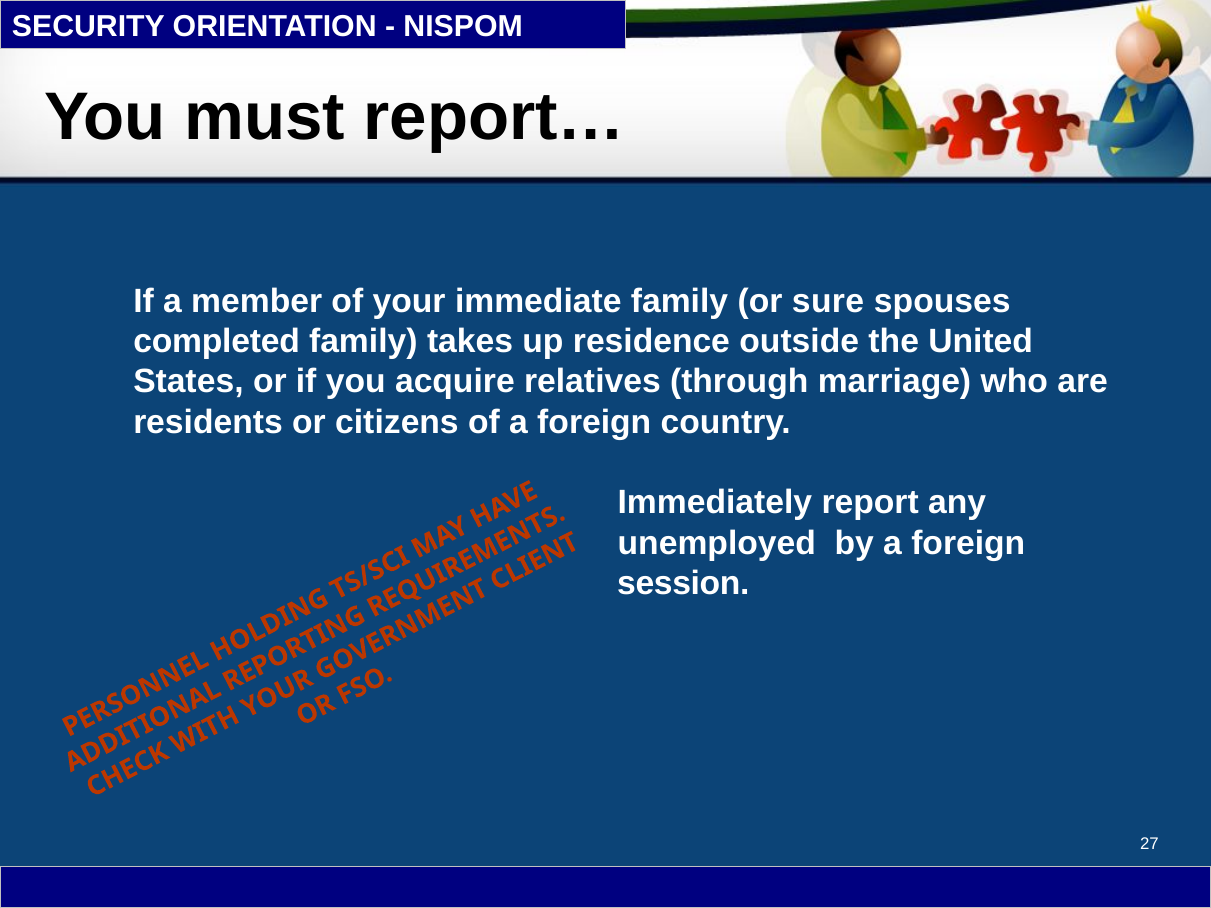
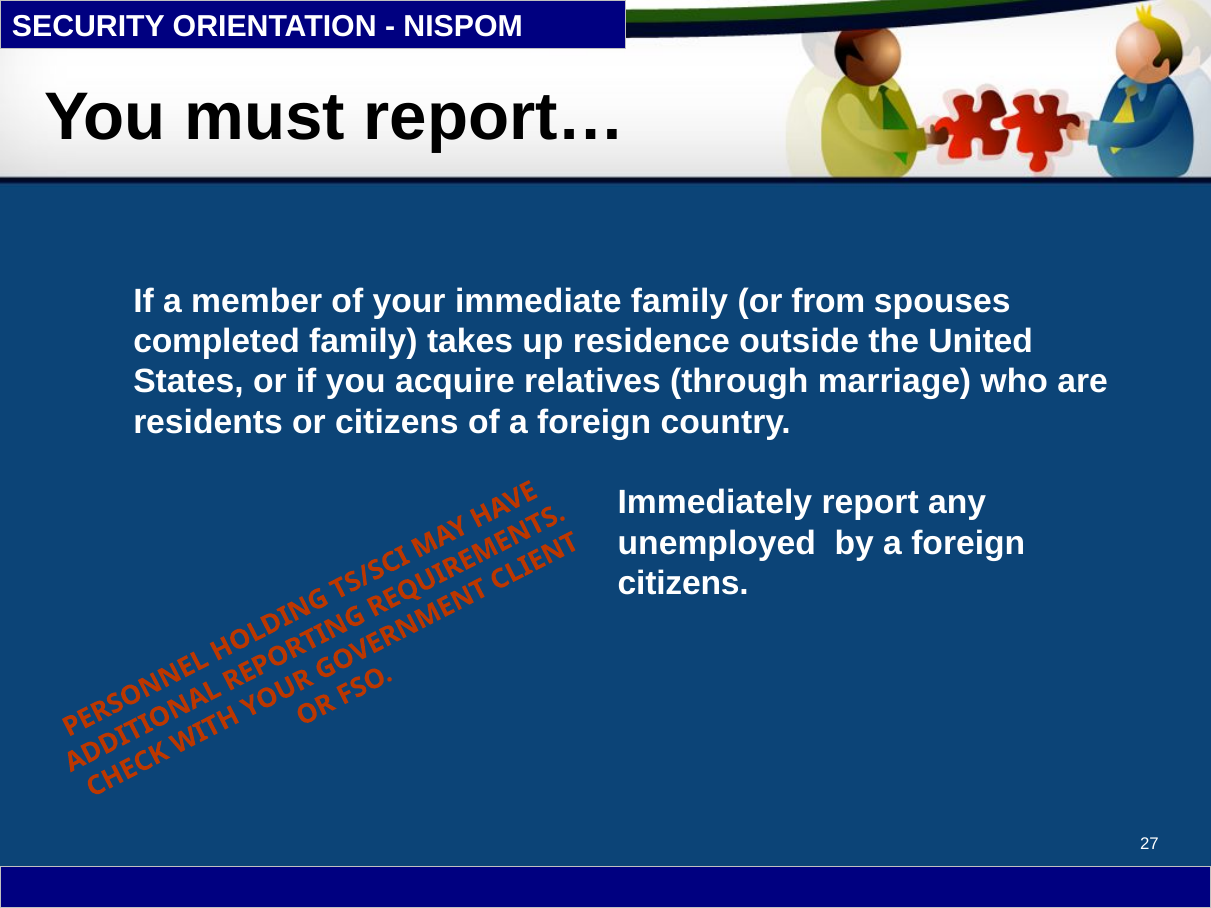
sure: sure -> from (828, 301)
session: session -> citizens (683, 584)
